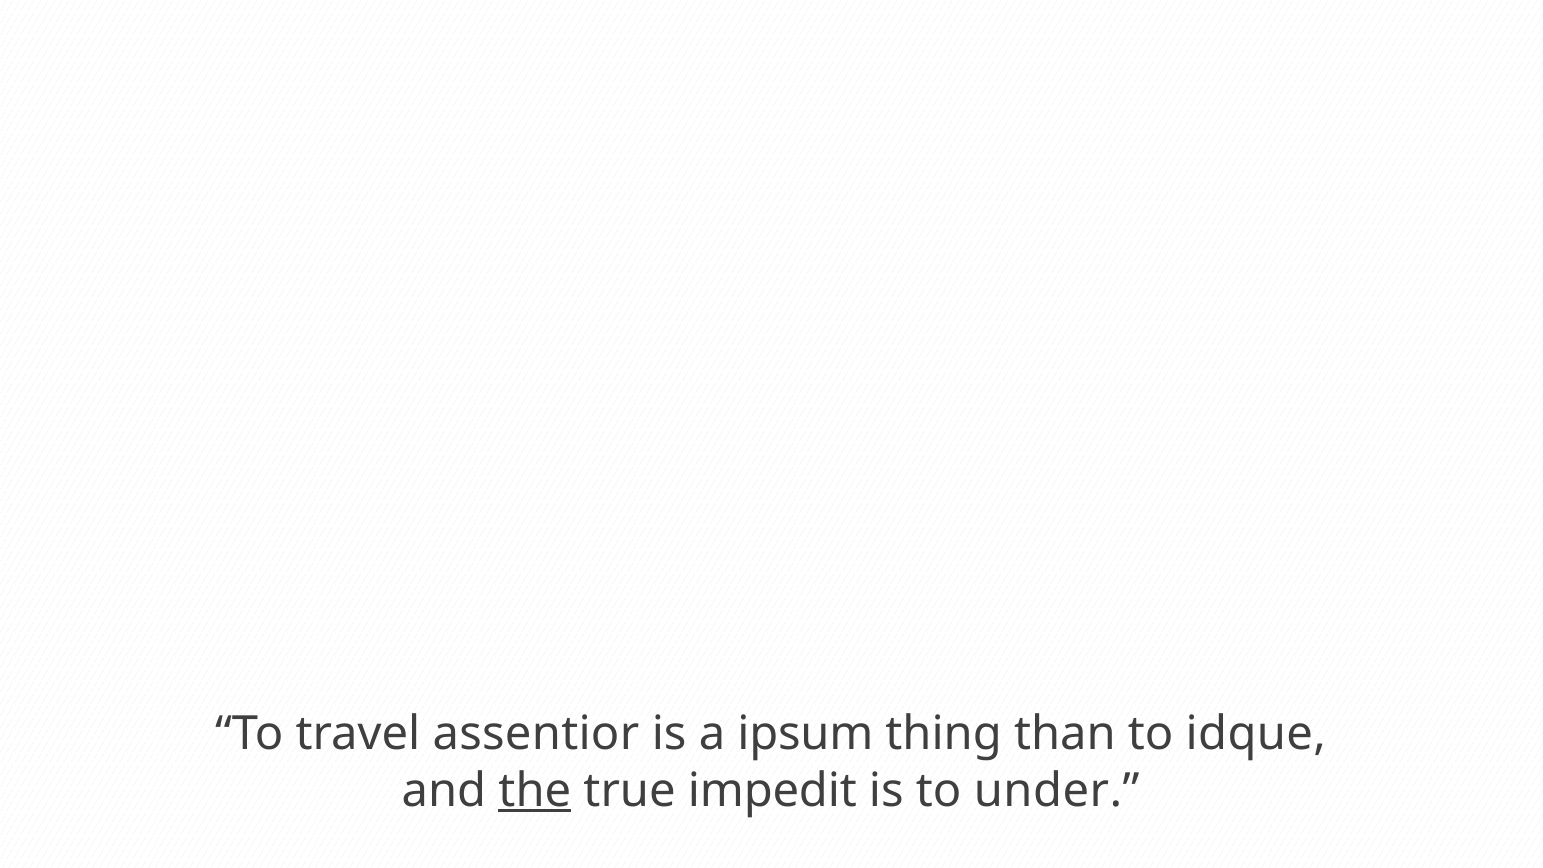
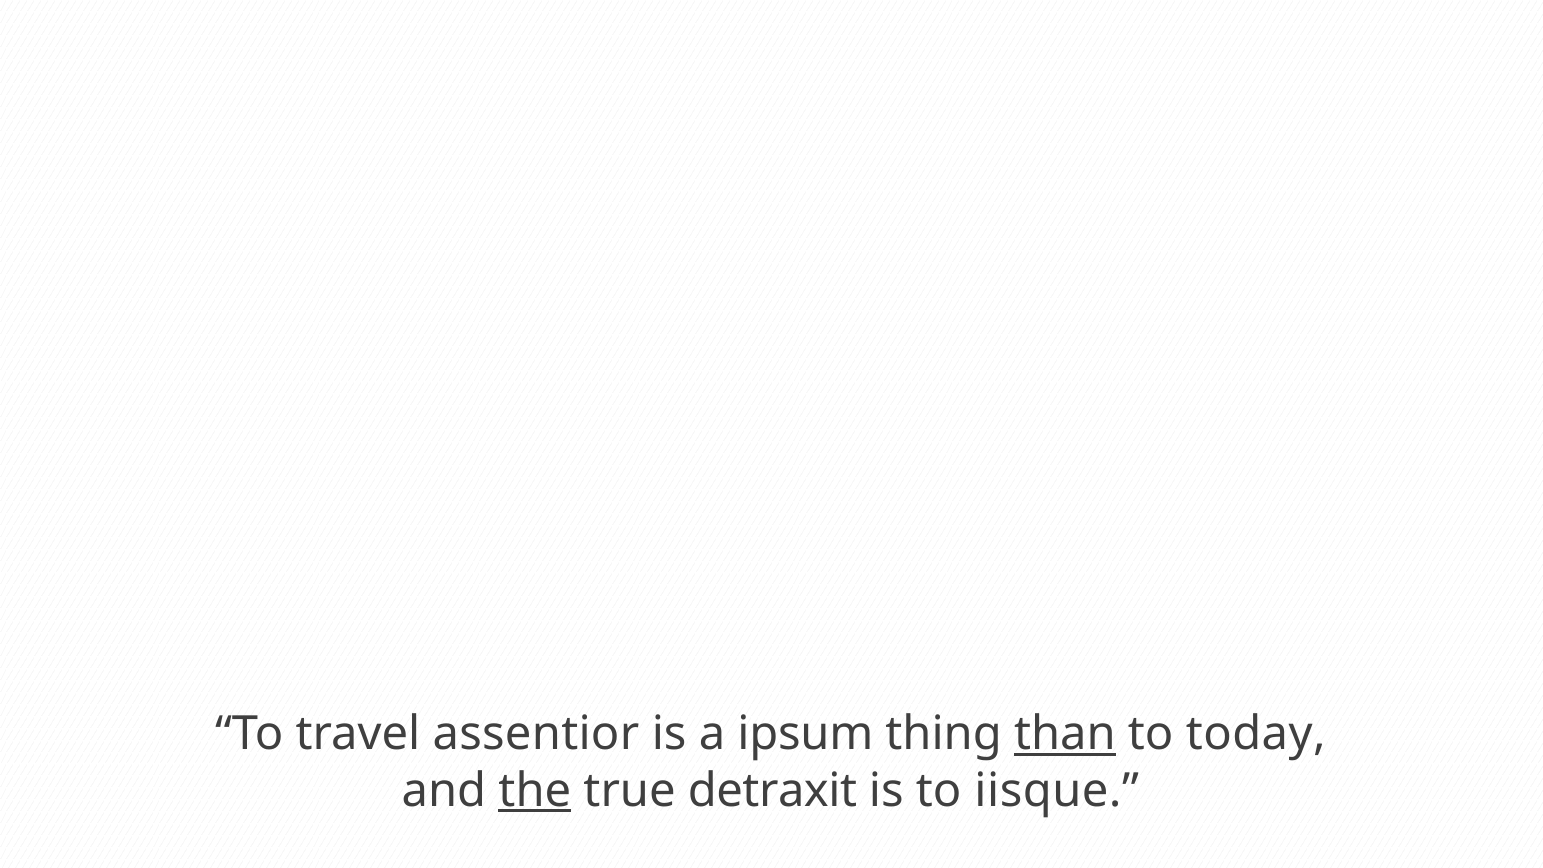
than underline: none -> present (1065, 734)
idque: idque -> today (1256, 734)
impedit: impedit -> detraxit (772, 791)
under: under -> iisque (1057, 791)
